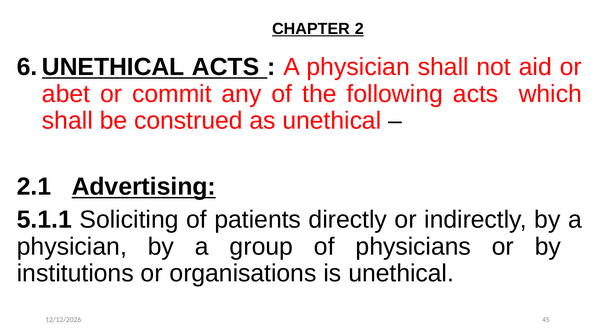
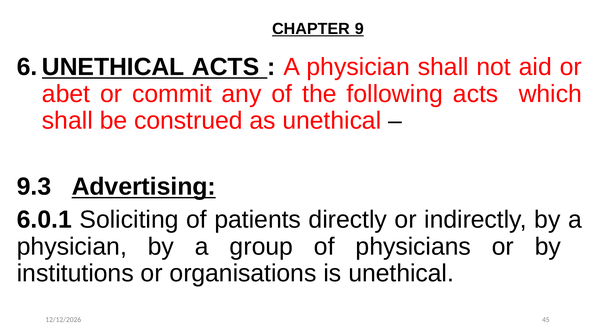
2: 2 -> 9 (359, 29)
2.1: 2.1 -> 9.3 (34, 187)
5.1.1: 5.1.1 -> 6.0.1 (44, 220)
